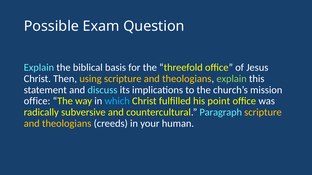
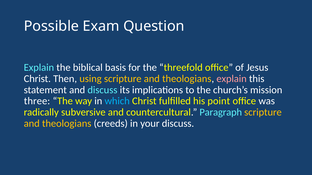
explain colour: light green -> pink (232, 79)
office: office -> three (37, 101)
your human: human -> discuss (178, 124)
